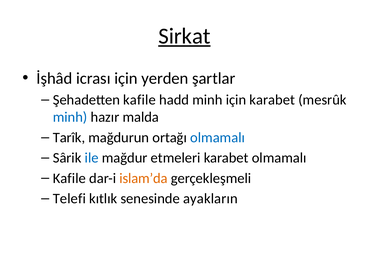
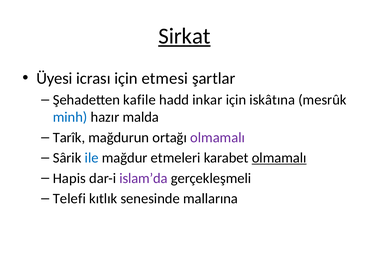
İşhâd: İşhâd -> Üyesi (54, 78)
yerden: yerden -> etmesi (165, 78)
hadd minh: minh -> inkar (207, 100)
için karabet: karabet -> iskâtına (272, 100)
olmamalı colour: blue -> purple (218, 138)
olmamalı underline: none -> present (279, 158)
Kafile: Kafile -> Hapis (69, 179)
islam’da colour: orange -> purple (144, 179)
ayakların: ayakların -> mallarına (210, 199)
